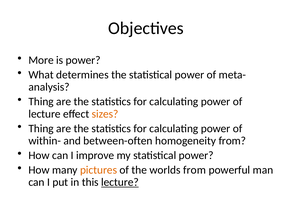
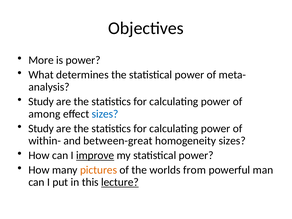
Thing: Thing -> Study (41, 102)
lecture: lecture -> among (44, 114)
sizes colour: orange -> blue (105, 114)
Thing: Thing -> Study (41, 129)
between-often: between-often -> between-great (118, 141)
homogeneity from: from -> sizes (232, 141)
improve underline: none -> present (95, 155)
